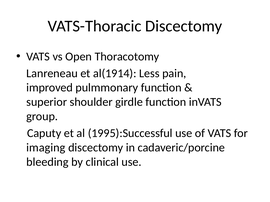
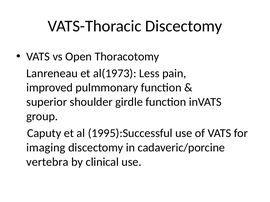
al(1914: al(1914 -> al(1973 (115, 73)
bleeding: bleeding -> vertebra (47, 162)
